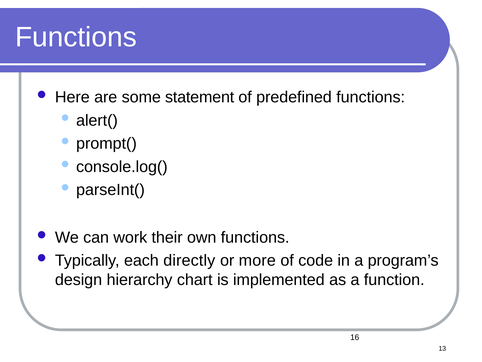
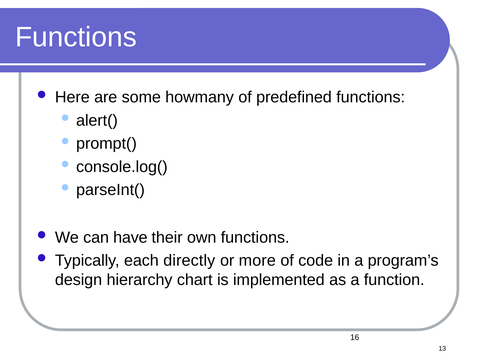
statement: statement -> howmany (200, 97)
work: work -> have (130, 237)
